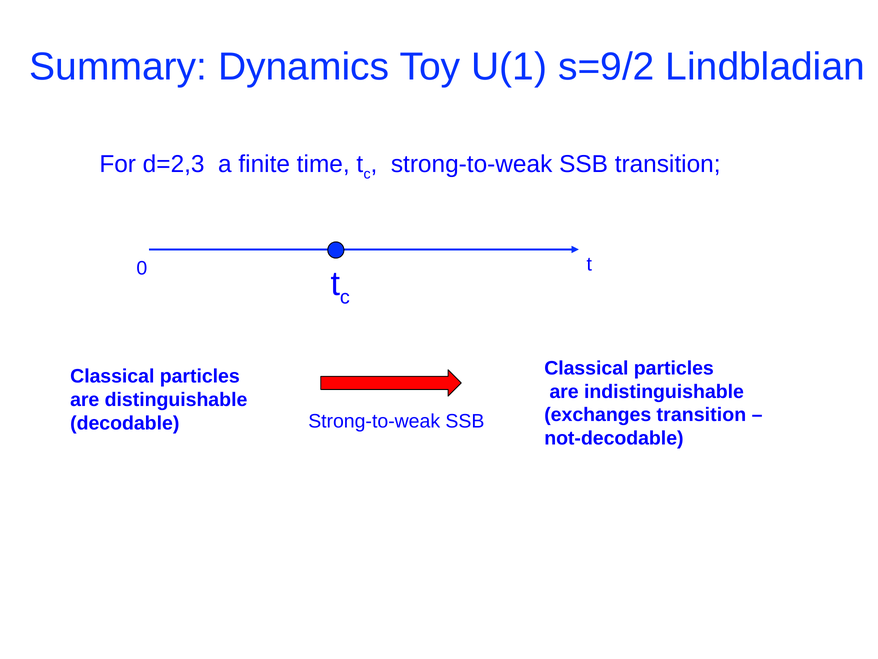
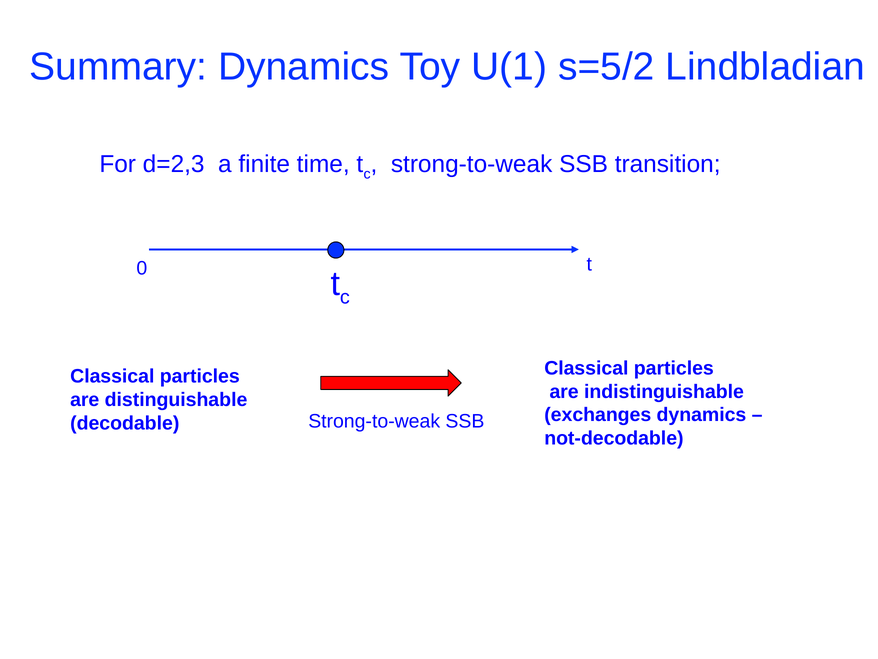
s=9/2: s=9/2 -> s=5/2 (606, 67)
exchanges transition: transition -> dynamics (701, 415)
